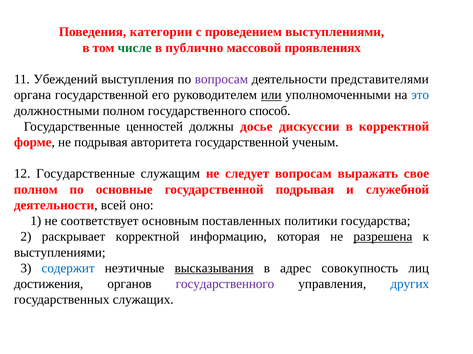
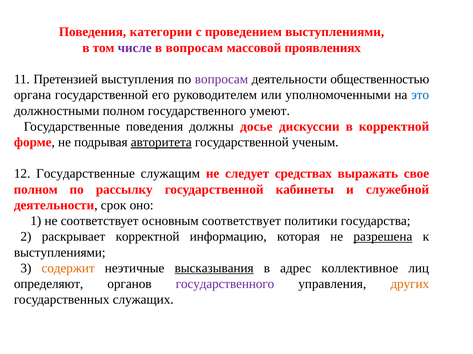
числе colour: green -> purple (135, 48)
в публично: публично -> вопросам (194, 48)
Убеждений: Убеждений -> Претензией (66, 79)
представителями: представителями -> общественностью (380, 79)
или underline: present -> none (271, 95)
способ: способ -> умеют (270, 111)
Государственные ценностей: ценностей -> поведения (155, 127)
авторитета underline: none -> present (161, 142)
следует вопросам: вопросам -> средствах (303, 174)
основные: основные -> рассылку (124, 190)
государственной подрывая: подрывая -> кабинеты (305, 190)
всей: всей -> срок (114, 206)
основным поставленных: поставленных -> соответствует (241, 221)
содержит colour: blue -> orange (68, 269)
совокупность: совокупность -> коллективное (360, 269)
достижения: достижения -> определяют (49, 284)
других colour: blue -> orange (410, 284)
